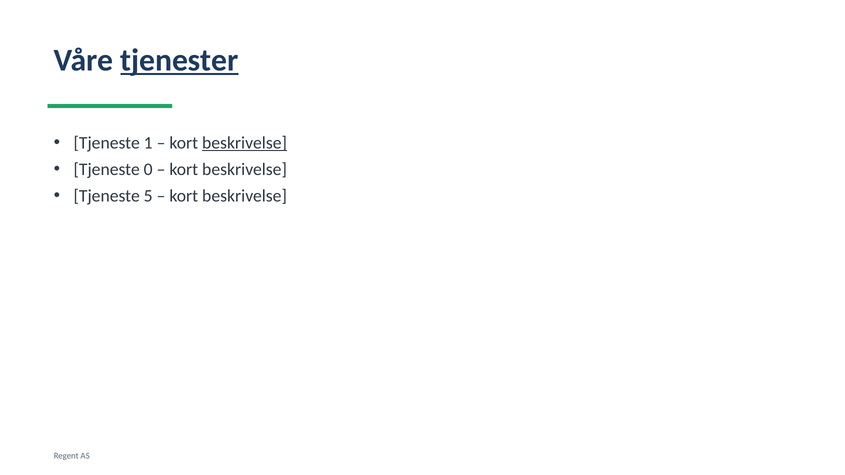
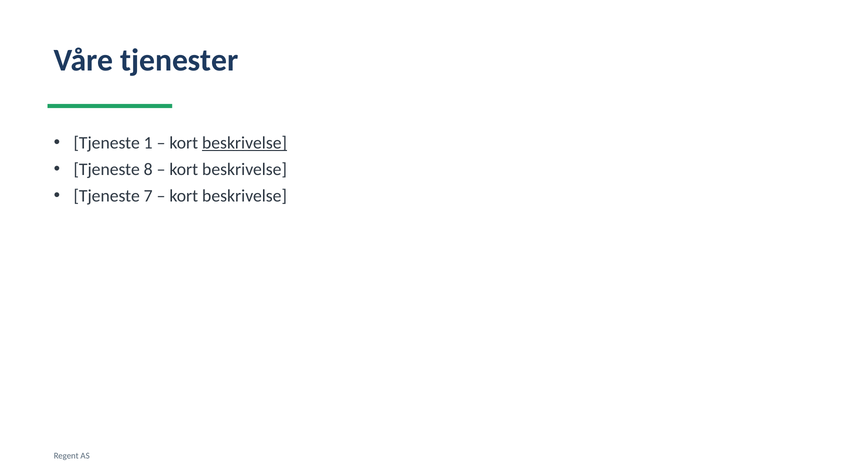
tjenester underline: present -> none (179, 60)
0: 0 -> 8 (148, 170)
5: 5 -> 7 (148, 196)
